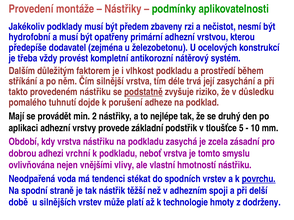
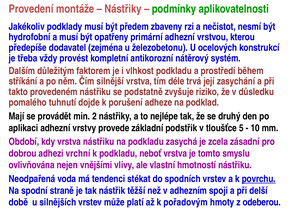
podstatně underline: present -> none (143, 92)
technologie: technologie -> pořadovým (186, 203)
dodrženy: dodrženy -> odeberou (262, 203)
